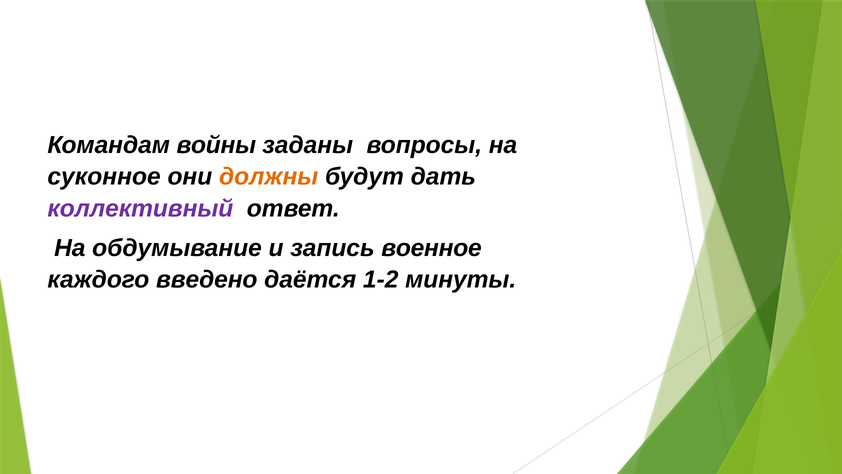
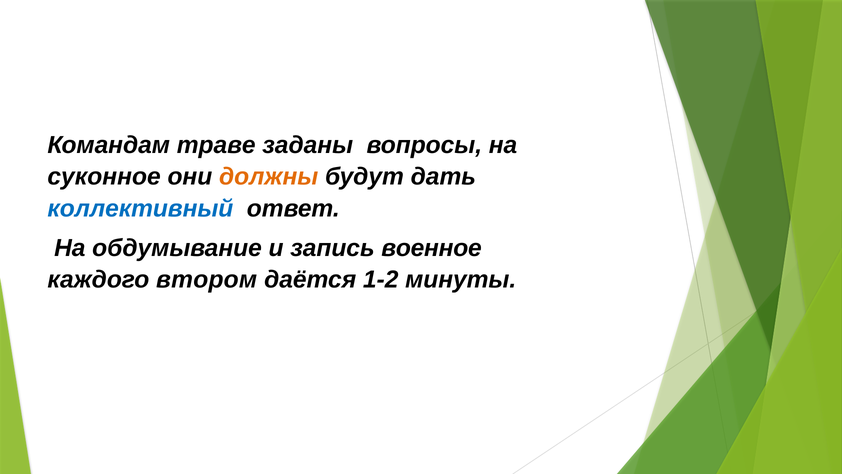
войны: войны -> траве (216, 145)
коллективный colour: purple -> blue (140, 208)
введено: введено -> втором (207, 279)
